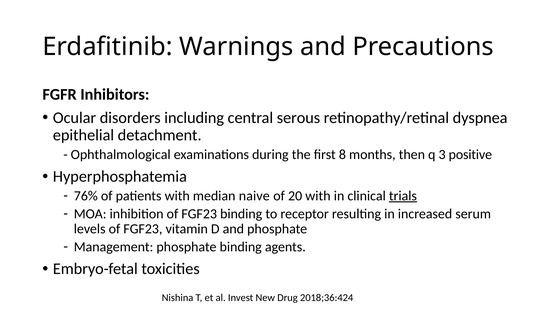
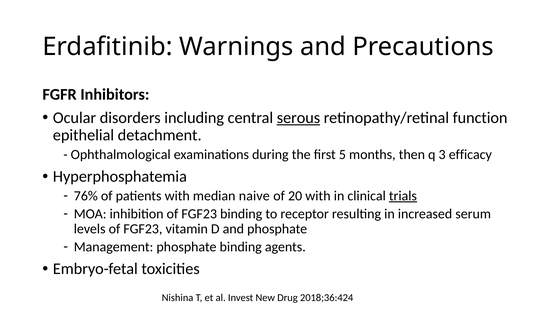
serous underline: none -> present (298, 117)
dyspnea: dyspnea -> function (480, 117)
8: 8 -> 5 (342, 154)
positive: positive -> efficacy (470, 154)
